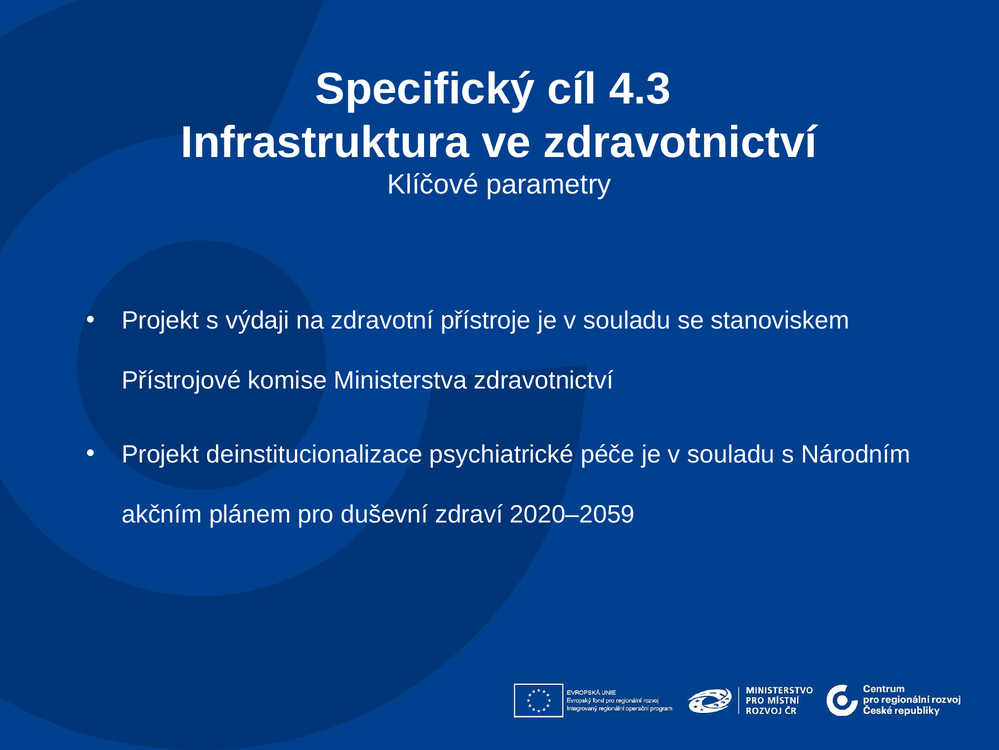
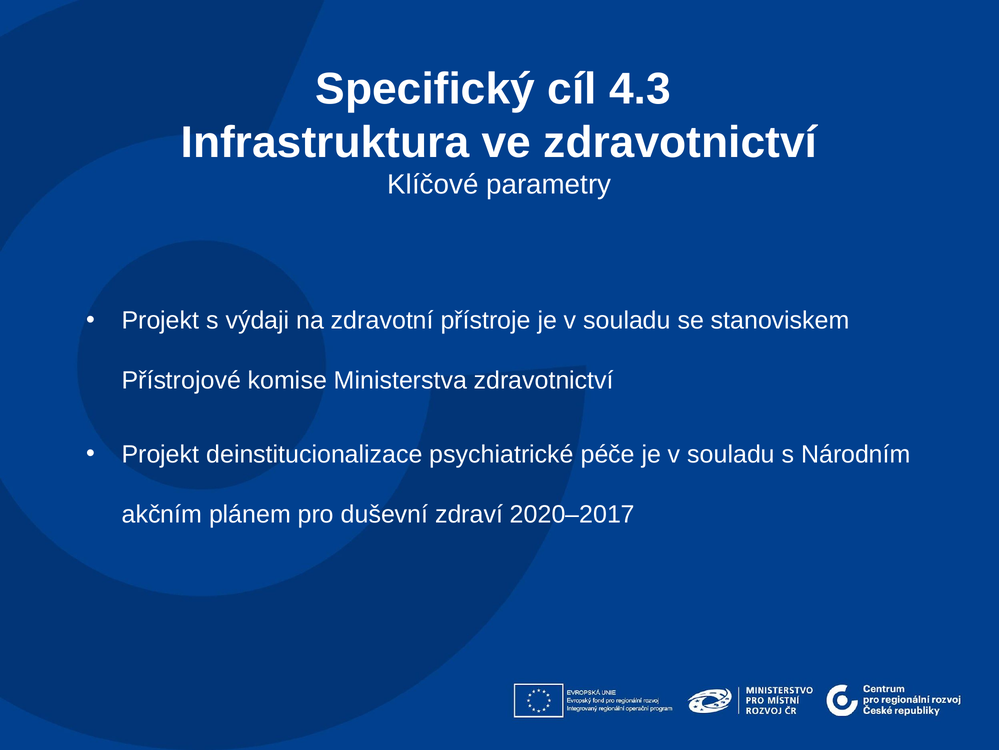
2020–2059: 2020–2059 -> 2020–2017 (572, 514)
